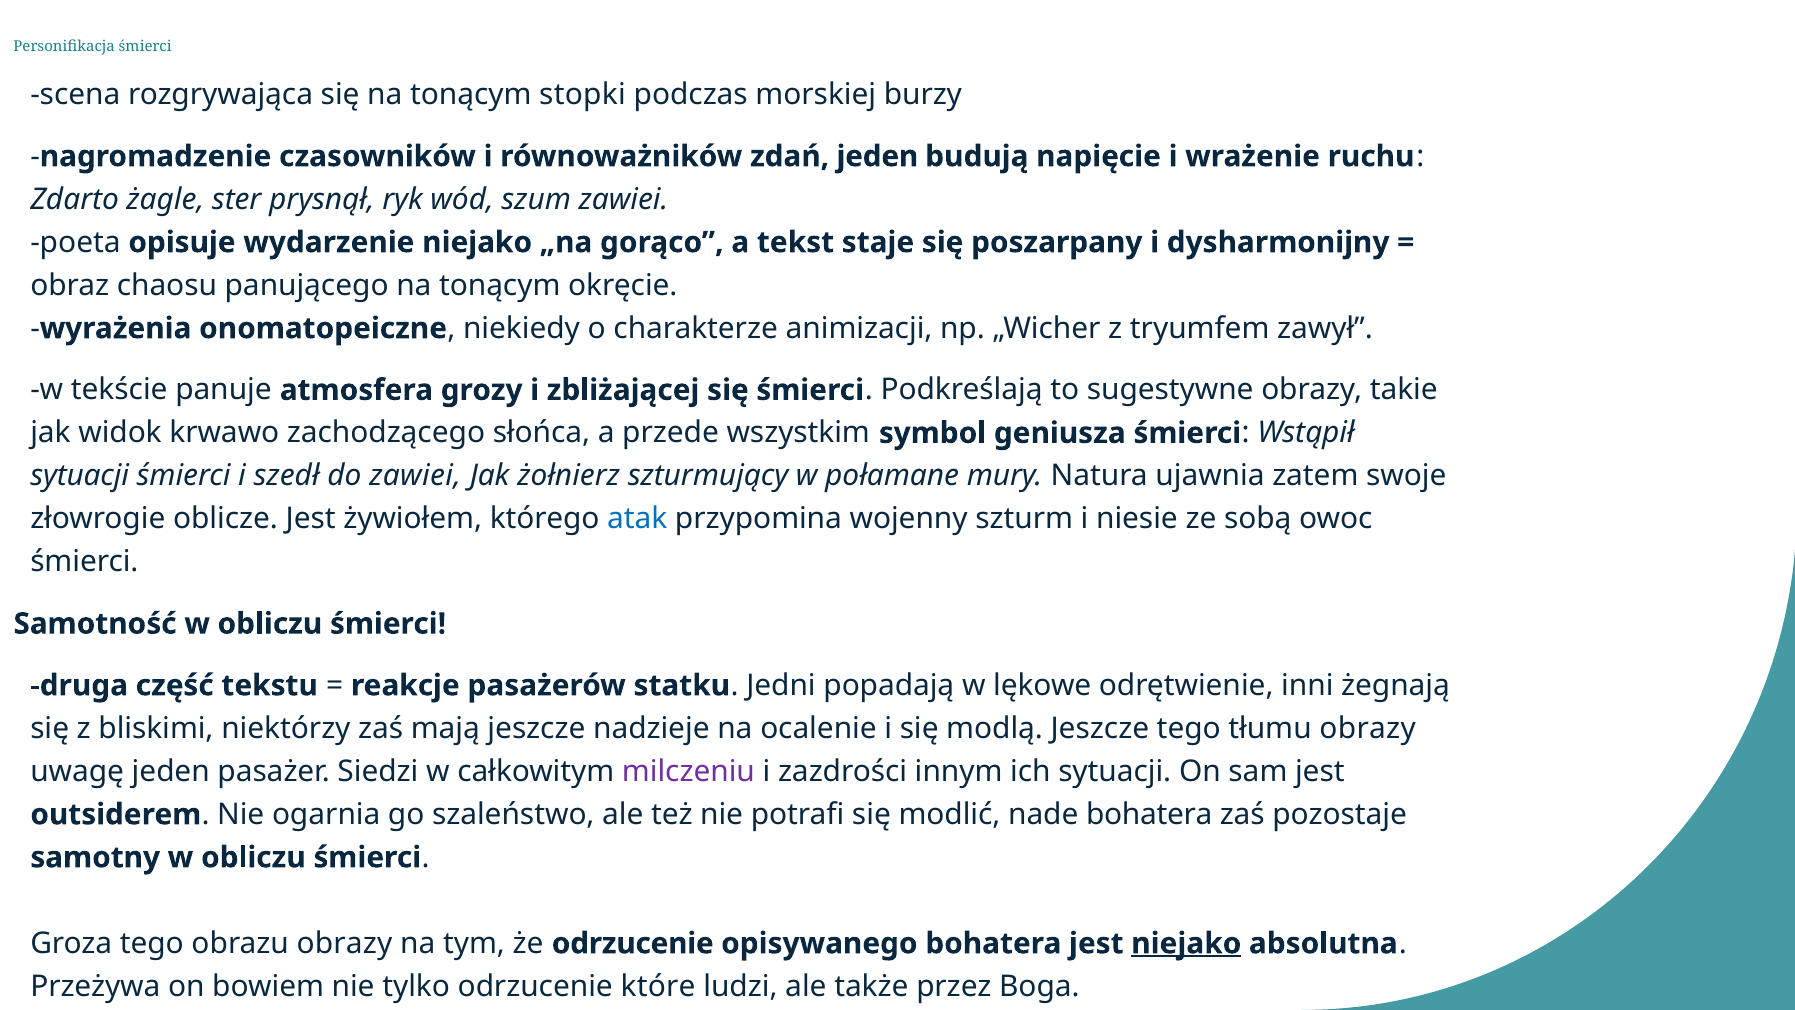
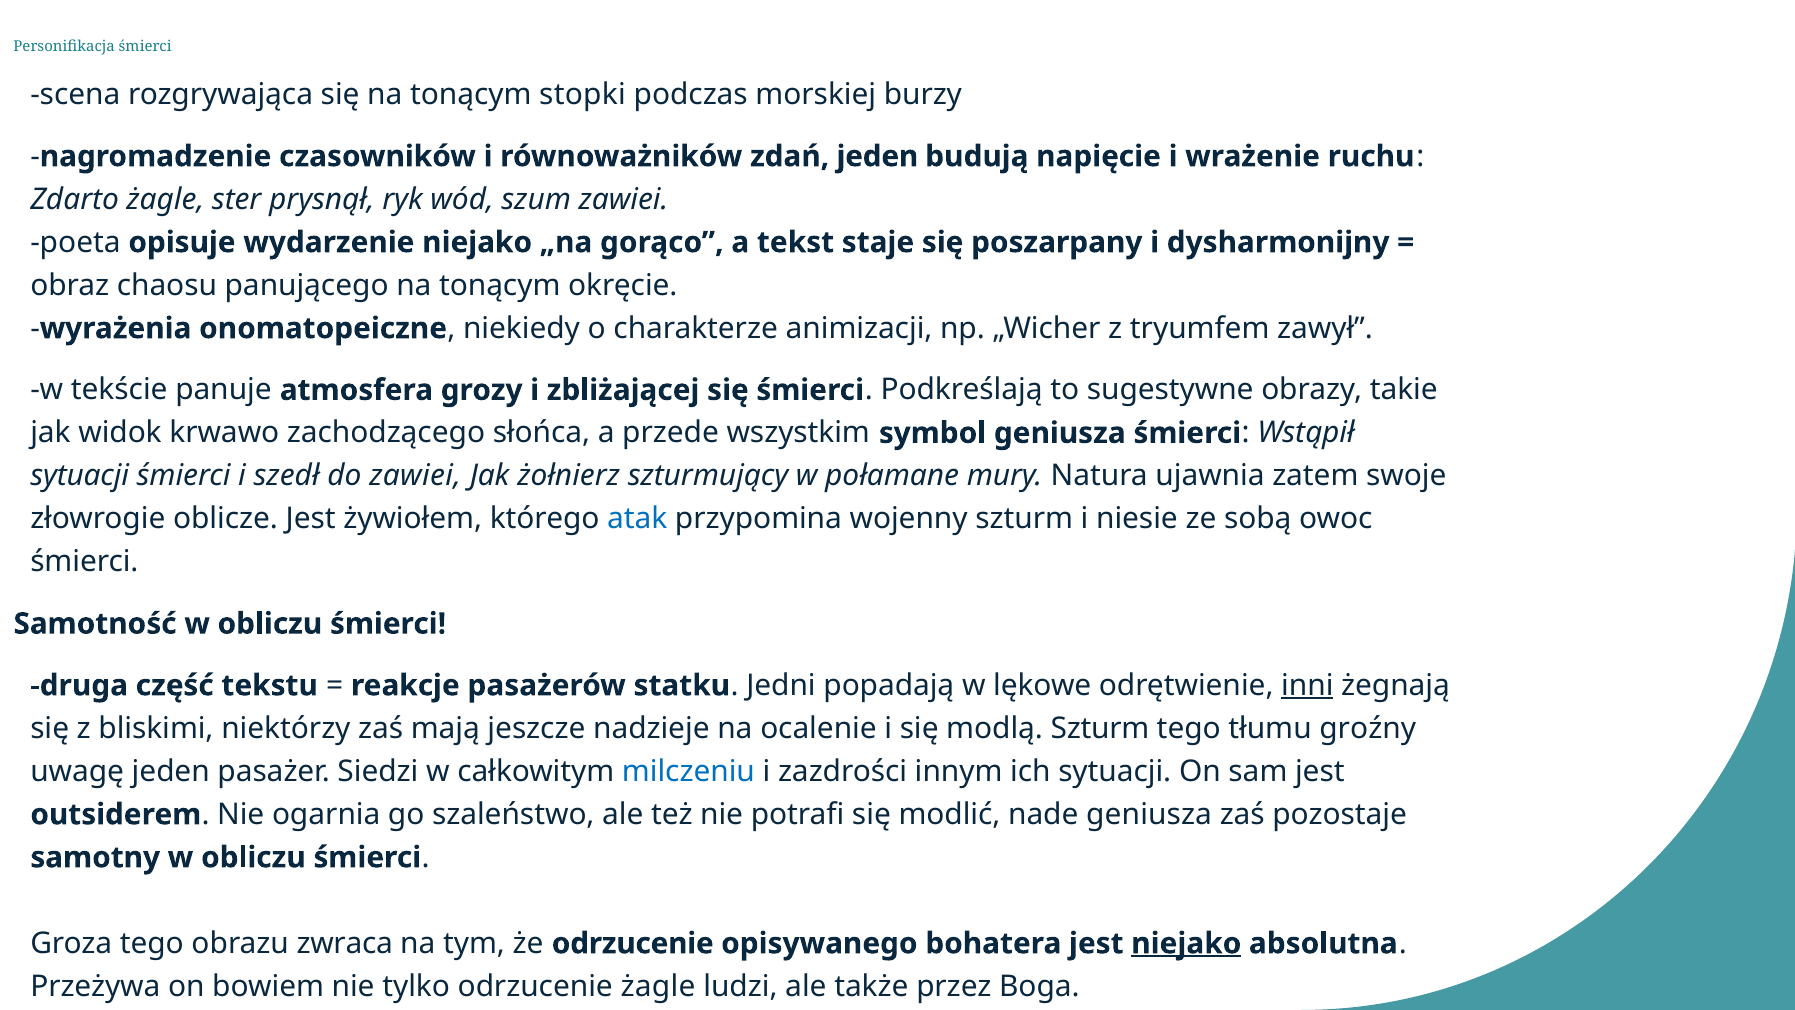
inni underline: none -> present (1307, 685)
modlą Jeszcze: Jeszcze -> Szturm (1100, 728)
tłumu obrazy: obrazy -> groźny (1368, 728)
milczeniu colour: purple -> blue (688, 771)
nade bohatera: bohatera -> geniusza (1149, 814)
obrazu obrazy: obrazy -> zwraca (345, 943)
odrzucenie które: które -> żagle (658, 986)
